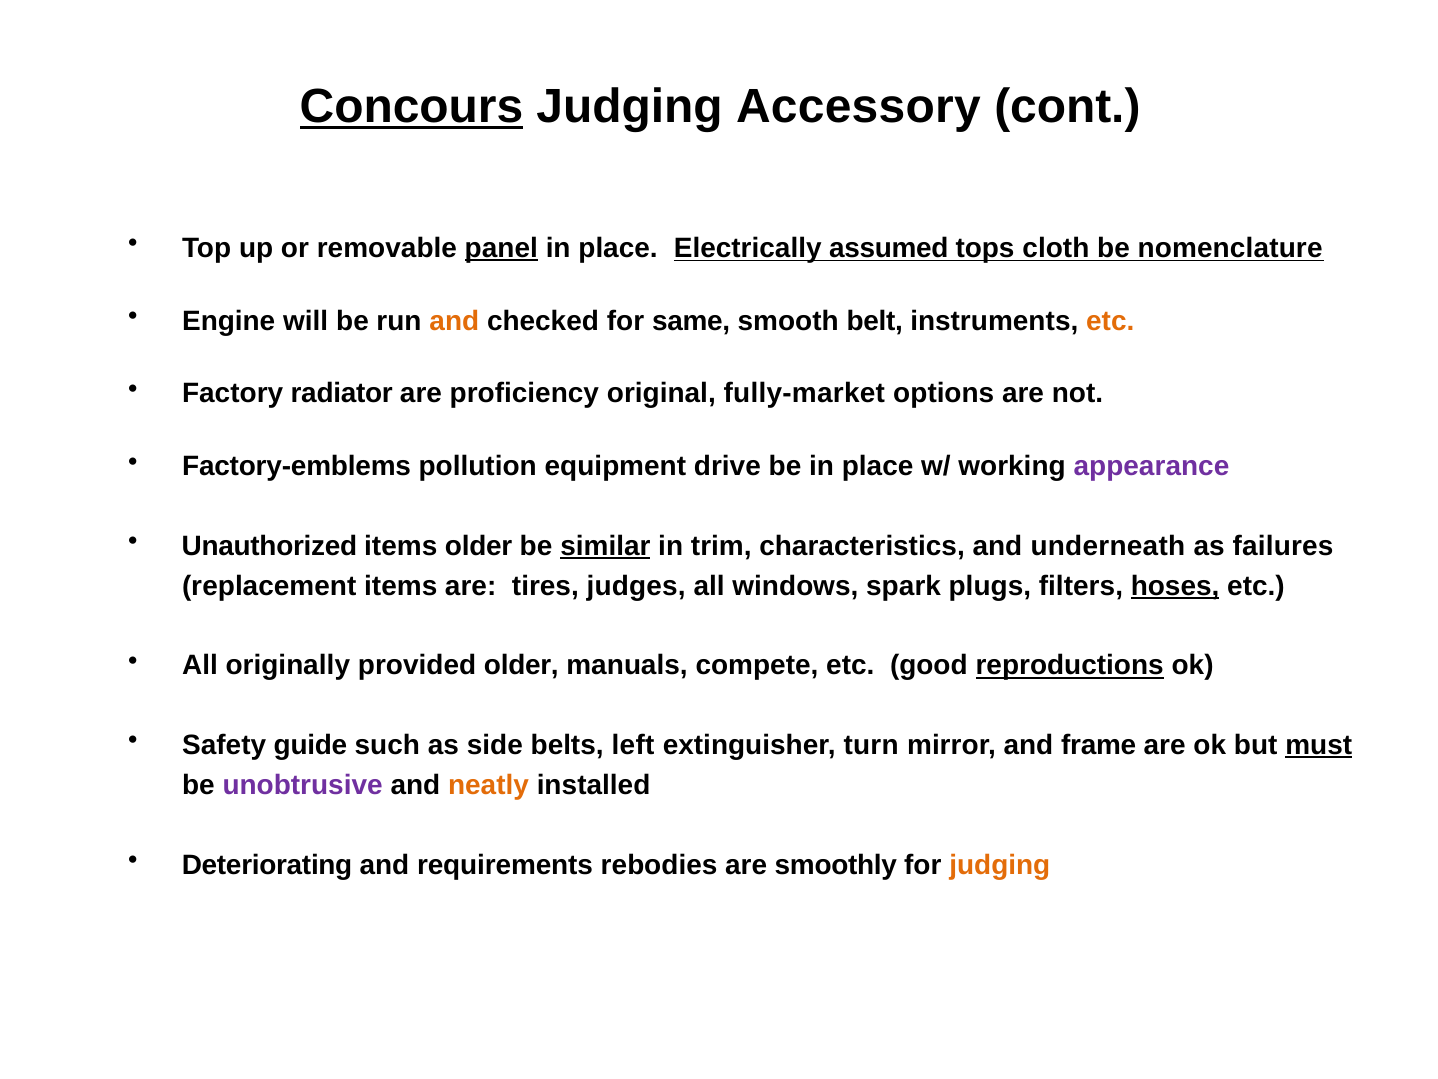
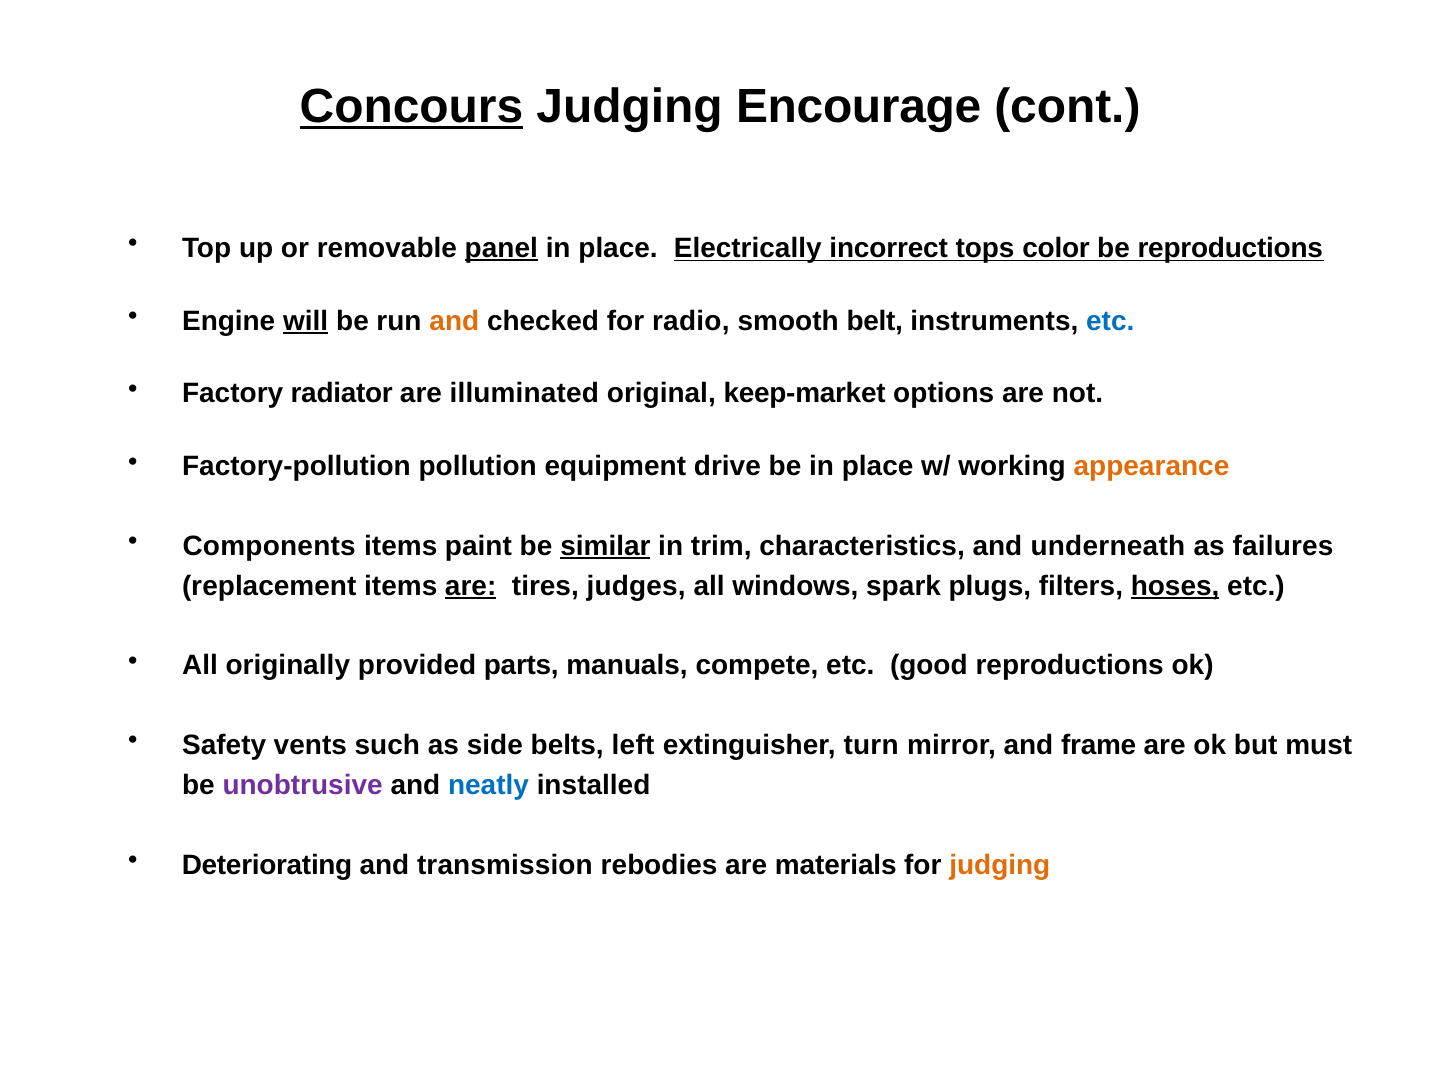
Accessory: Accessory -> Encourage (859, 107)
assumed: assumed -> incorrect (889, 248)
cloth: cloth -> color (1056, 248)
be nomenclature: nomenclature -> reproductions (1230, 248)
will underline: none -> present (306, 321)
same: same -> radio (691, 321)
etc colour: orange -> blue (1110, 321)
proficiency: proficiency -> illuminated (524, 394)
fully-market: fully-market -> keep-market (805, 394)
Factory-emblems: Factory-emblems -> Factory-pollution (296, 466)
appearance colour: purple -> orange (1151, 466)
Unauthorized: Unauthorized -> Components (269, 546)
items older: older -> paint (478, 546)
are underline: none -> present (471, 586)
provided older: older -> parts (521, 665)
reproductions underline: present -> none (1070, 665)
guide: guide -> vents (310, 745)
must underline: present -> none (1319, 745)
neatly colour: orange -> blue (488, 785)
requirements: requirements -> transmission (505, 865)
smoothly: smoothly -> materials (836, 865)
